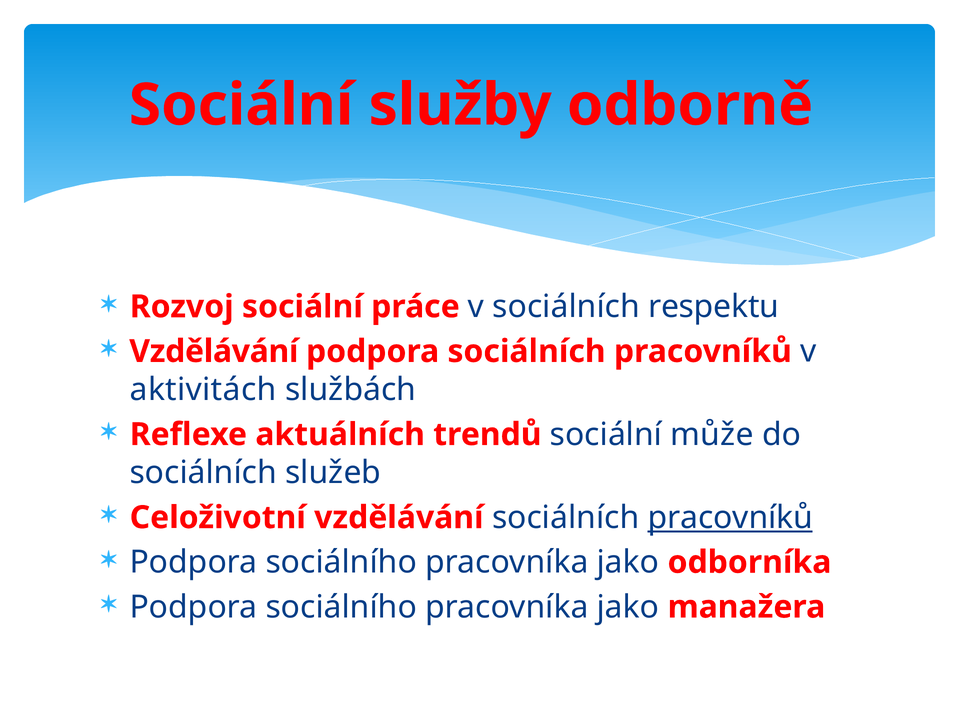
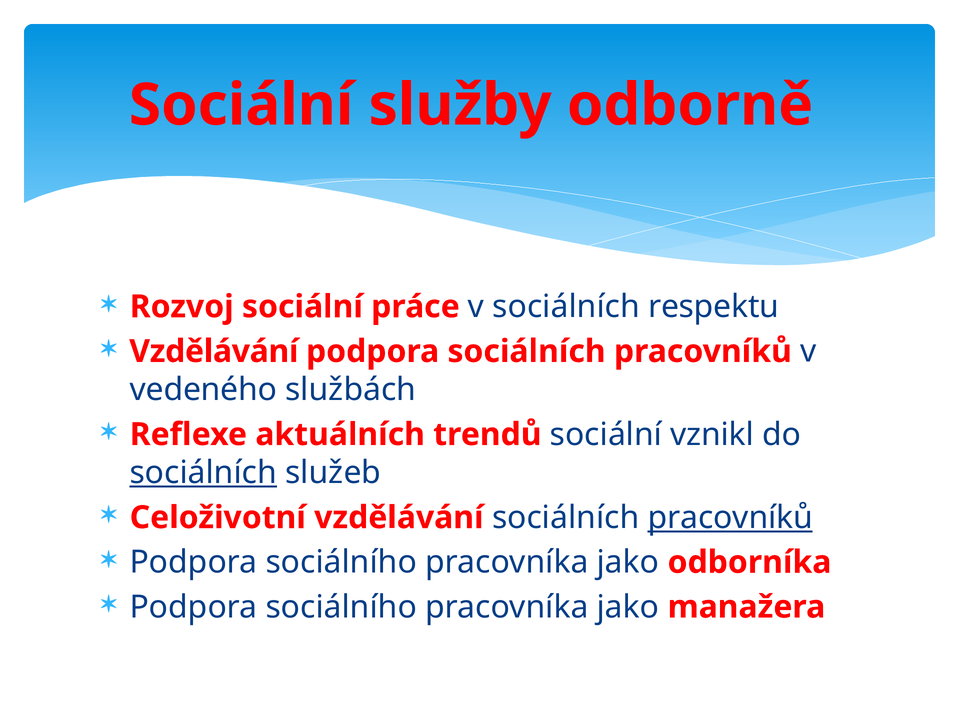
aktivitách: aktivitách -> vedeného (203, 390)
může: může -> vznikl (712, 434)
sociálních underline: none -> present (203, 473)
